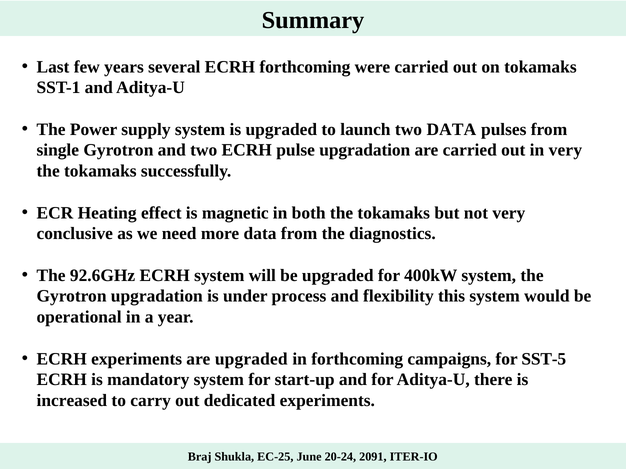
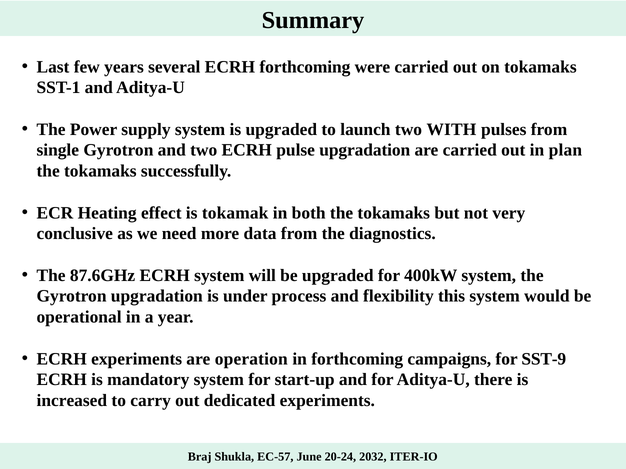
two DATA: DATA -> WITH (451, 130)
in very: very -> plan (565, 150)
magnetic: magnetic -> tokamak (235, 213)
92.6GHz: 92.6GHz -> 87.6GHz (103, 276)
are upgraded: upgraded -> operation (251, 359)
SST-5: SST-5 -> SST-9 (544, 359)
EC-25: EC-25 -> EC-57 (275, 457)
2091: 2091 -> 2032 (373, 457)
